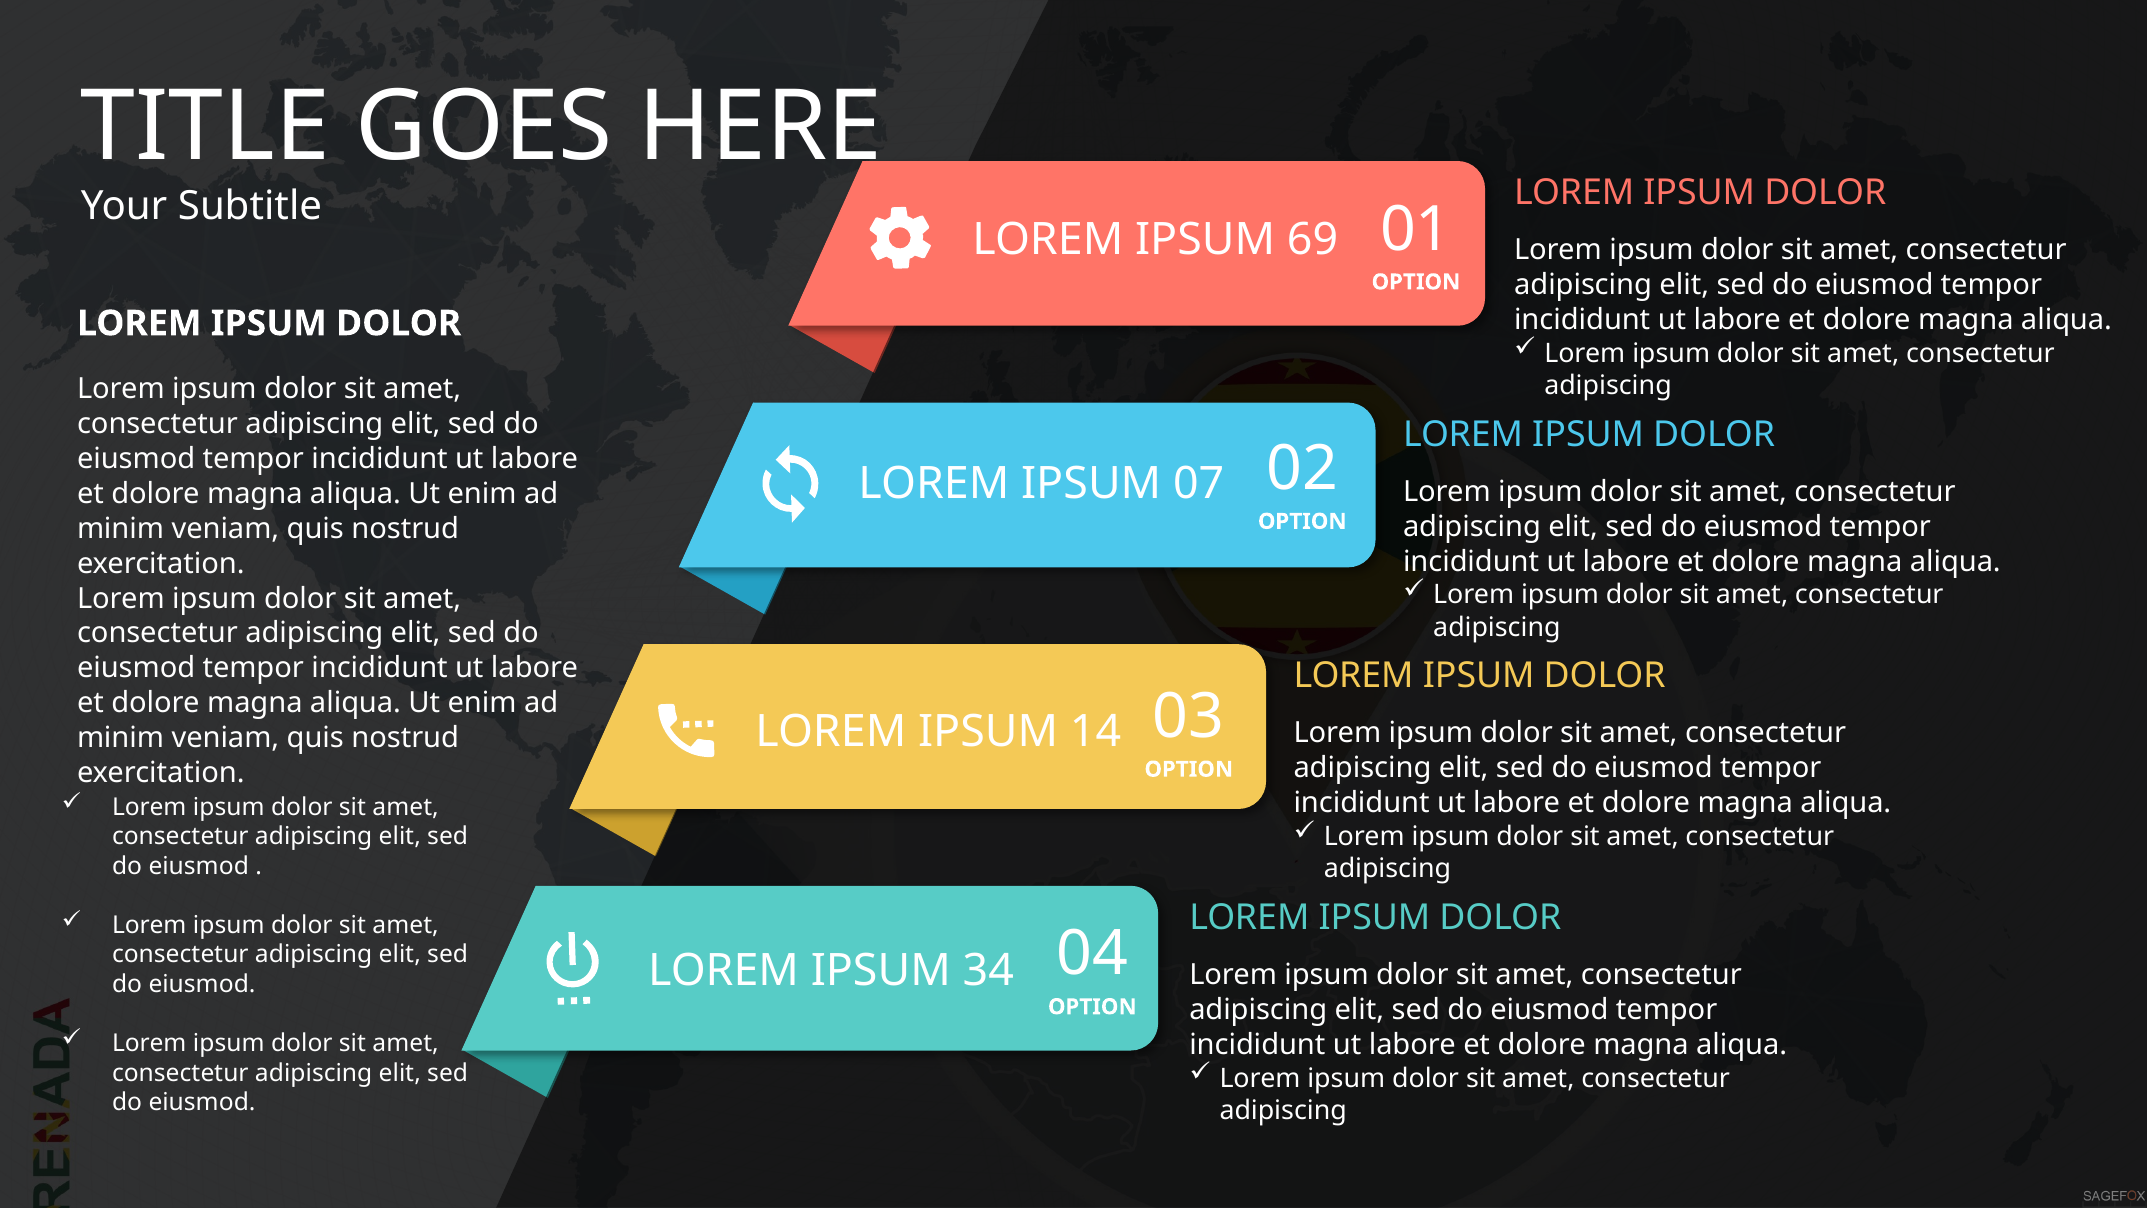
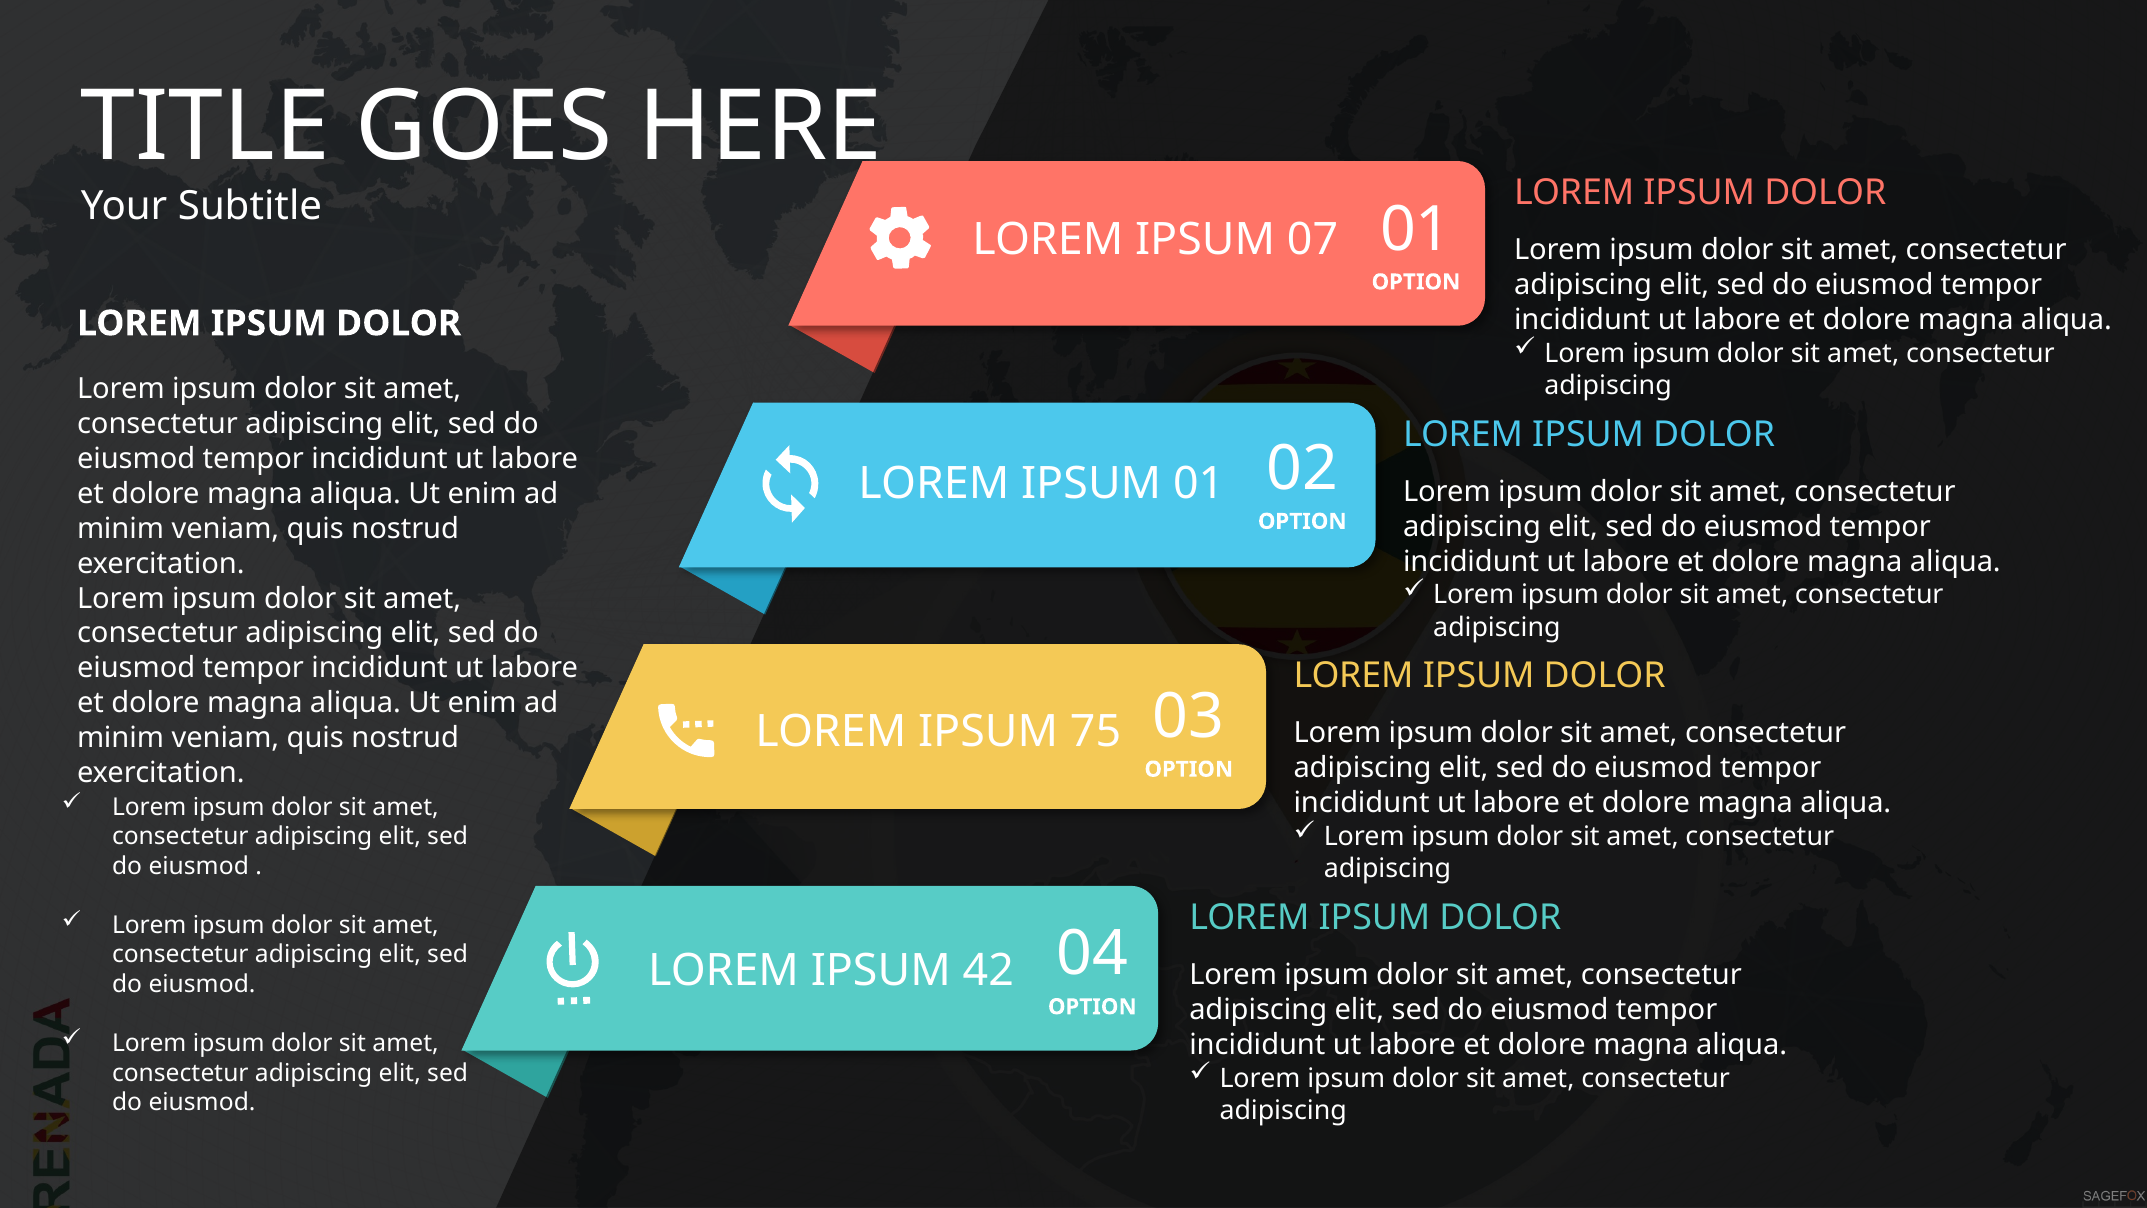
69: 69 -> 07 (1313, 240)
IPSUM 07: 07 -> 01 (1199, 483)
14: 14 -> 75 (1096, 731)
34: 34 -> 42 (988, 970)
